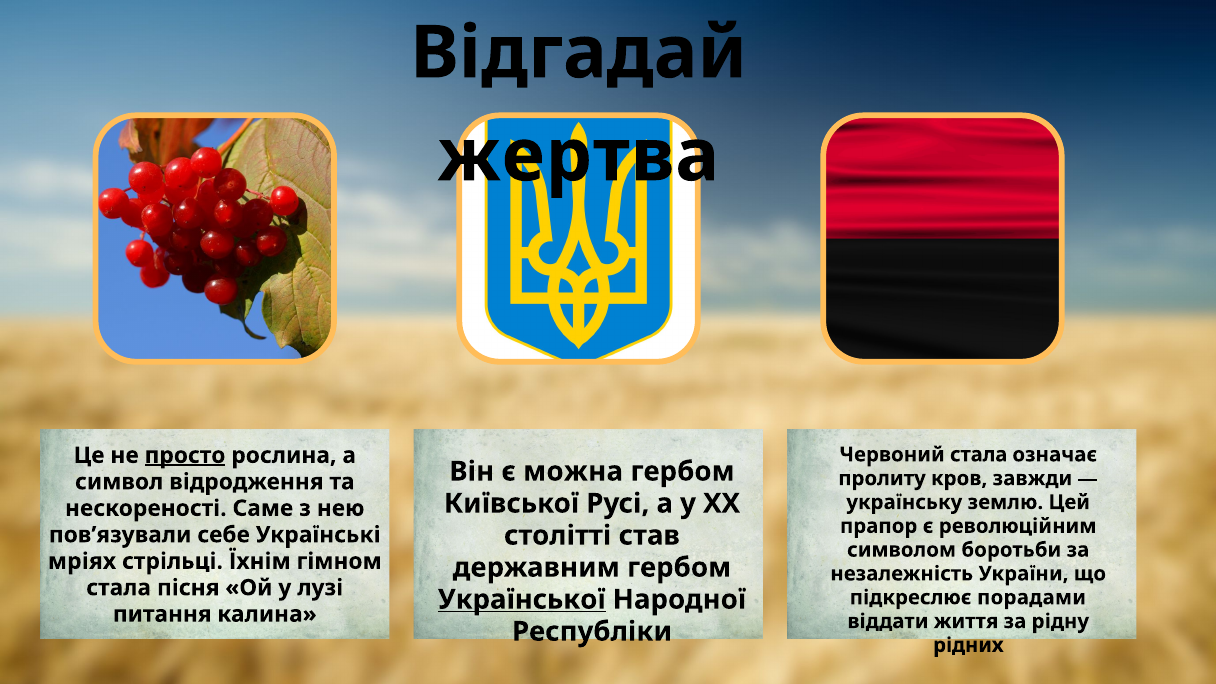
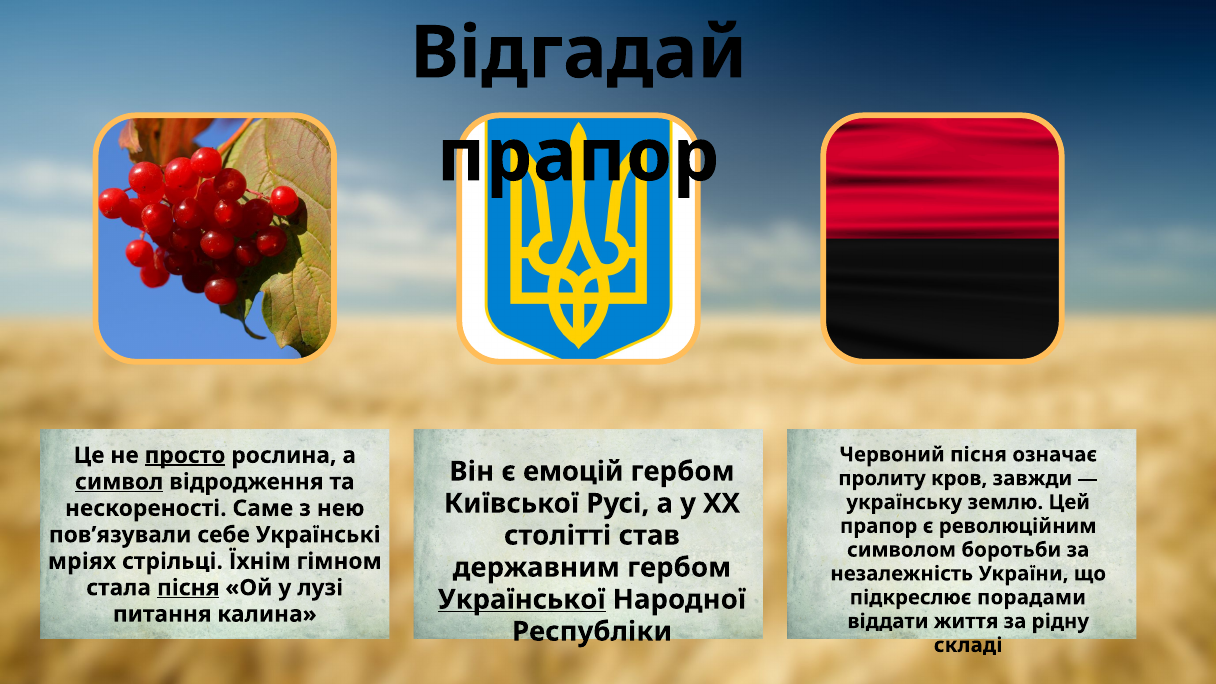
жертва: жертва -> прапор (578, 156)
Червоний стала: стала -> пісня (979, 455)
можна: можна -> емоцій (573, 471)
символ underline: none -> present (119, 482)
пісня underline: none -> present (188, 588)
рідних: рідних -> складі (968, 645)
